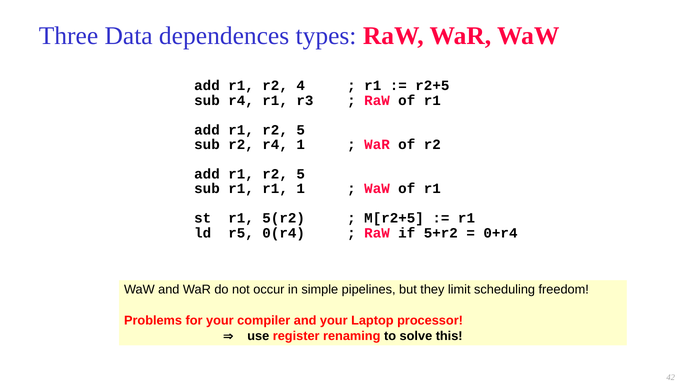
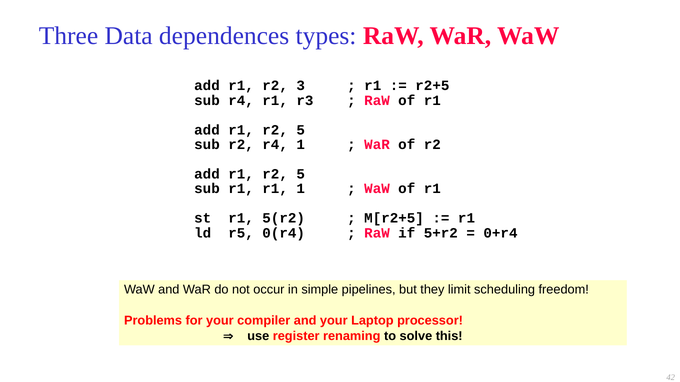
4: 4 -> 3 (301, 86)
